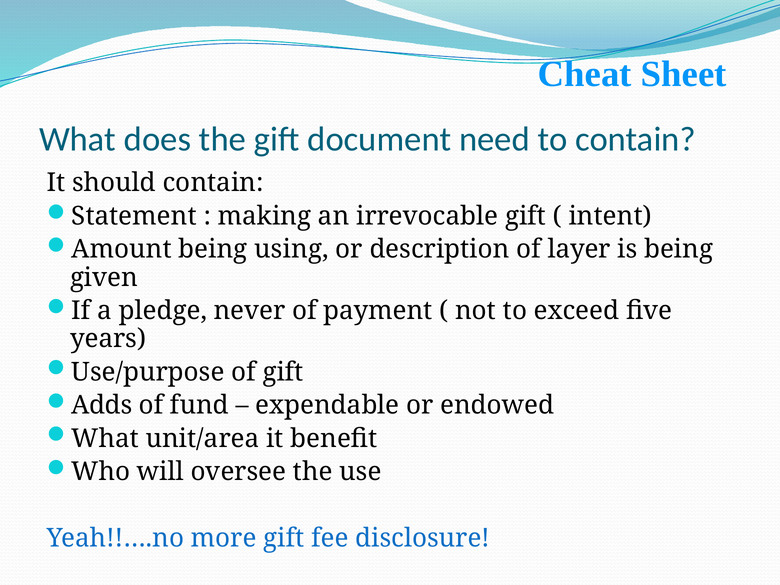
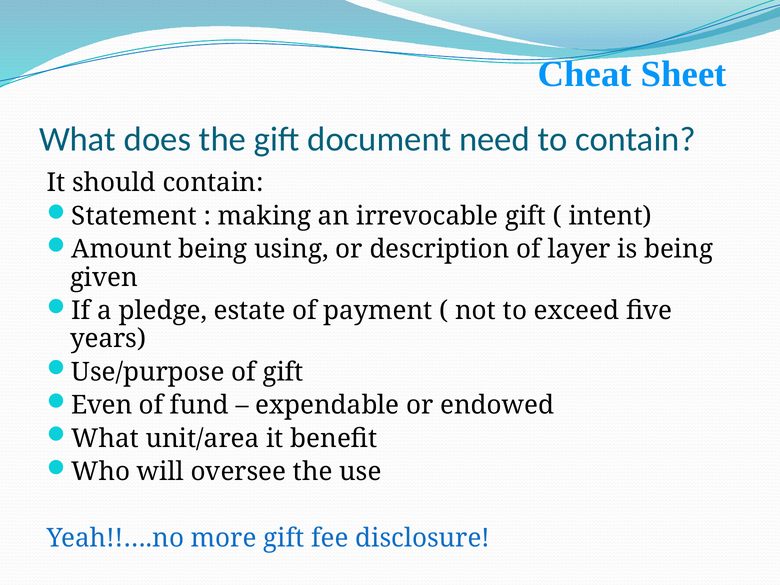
never: never -> estate (250, 311)
Adds: Adds -> Even (102, 405)
